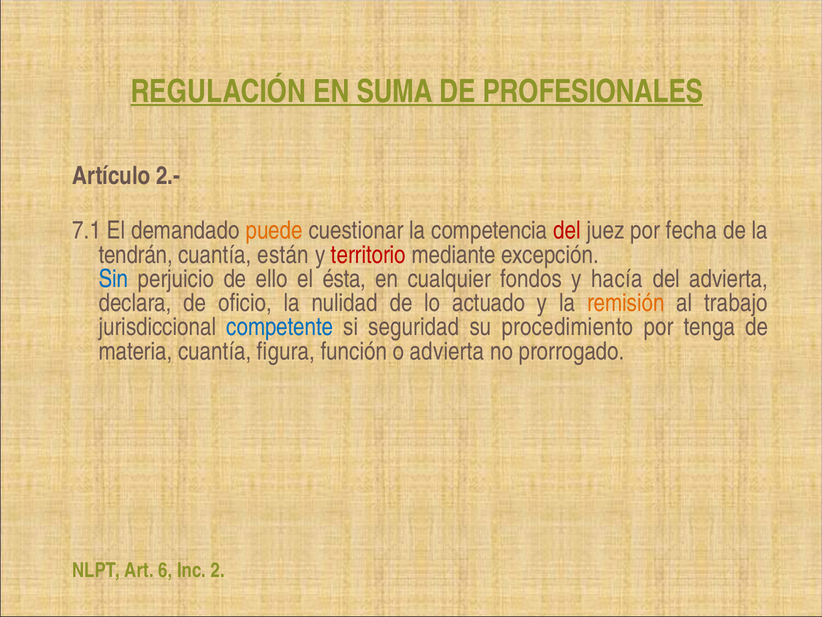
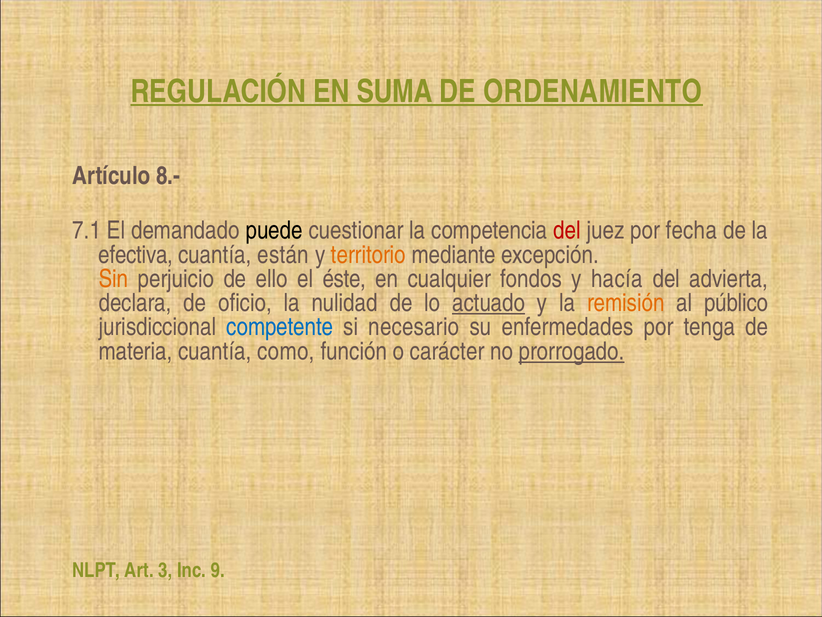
PROFESIONALES: PROFESIONALES -> ORDENAMIENTO (593, 92)
2.-: 2.- -> 8.- (168, 176)
puede colour: orange -> black (274, 230)
tendrán: tendrán -> efectiva (136, 255)
territorio colour: red -> orange (368, 255)
Sin colour: blue -> orange (114, 279)
ésta: ésta -> éste (344, 279)
actuado underline: none -> present (489, 303)
trabajo: trabajo -> público (736, 303)
seguridad: seguridad -> necesario (414, 327)
procedimiento: procedimiento -> enfermedades (568, 327)
figura: figura -> como (286, 351)
o advierta: advierta -> carácter (447, 351)
prorrogado underline: none -> present (572, 351)
6: 6 -> 3 (165, 570)
2: 2 -> 9 (218, 570)
